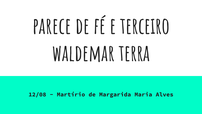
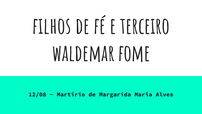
parece: parece -> filhos (52, 26)
terra: terra -> fome (134, 53)
